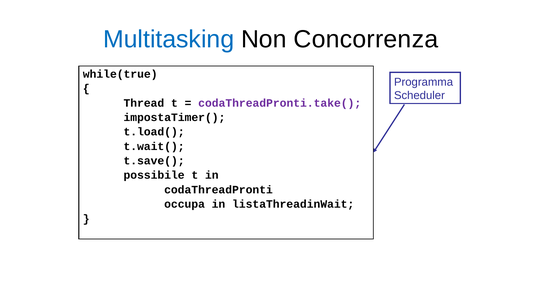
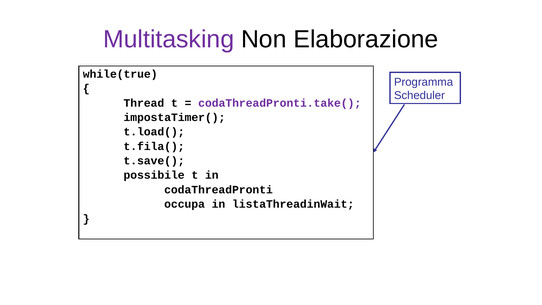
Multitasking colour: blue -> purple (169, 39)
Concorrenza: Concorrenza -> Elaborazione (366, 39)
t.wait(: t.wait( -> t.fila( (154, 146)
